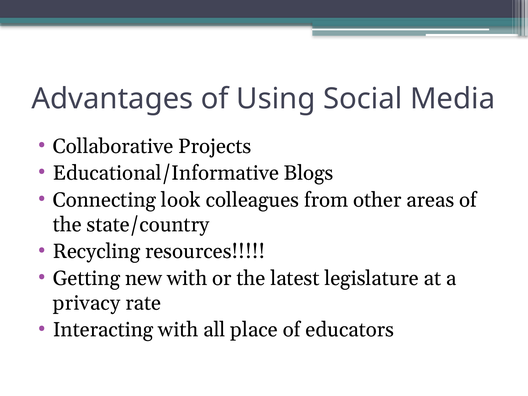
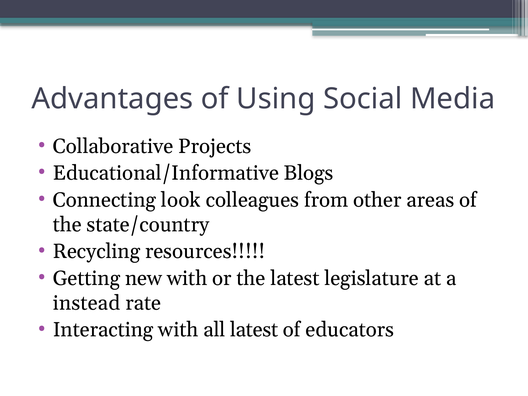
privacy: privacy -> instead (87, 303)
all place: place -> latest (254, 330)
